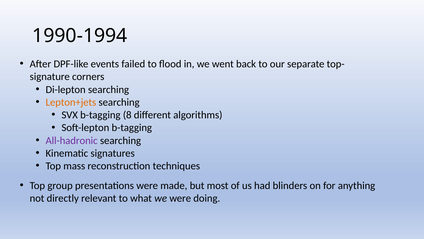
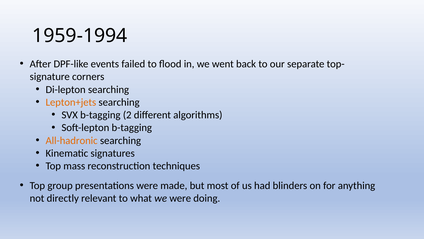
1990-1994: 1990-1994 -> 1959-1994 (80, 36)
8: 8 -> 2 (127, 115)
All-hadronic colour: purple -> orange (72, 140)
